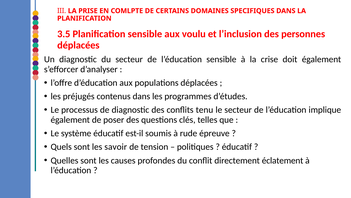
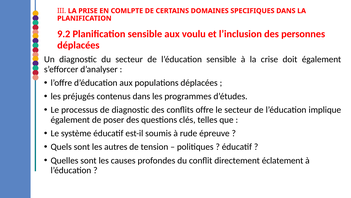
3.5: 3.5 -> 9.2 (64, 34)
tenu: tenu -> offre (205, 110)
savoir: savoir -> autres (116, 147)
